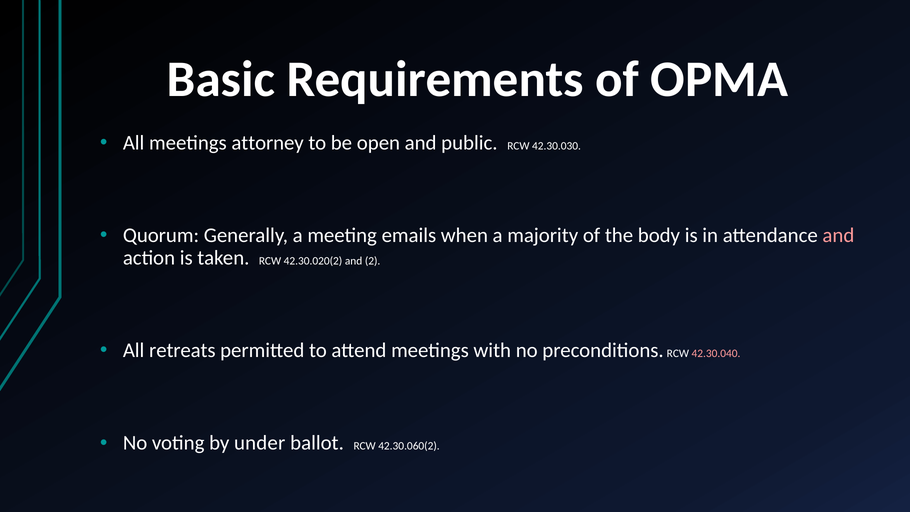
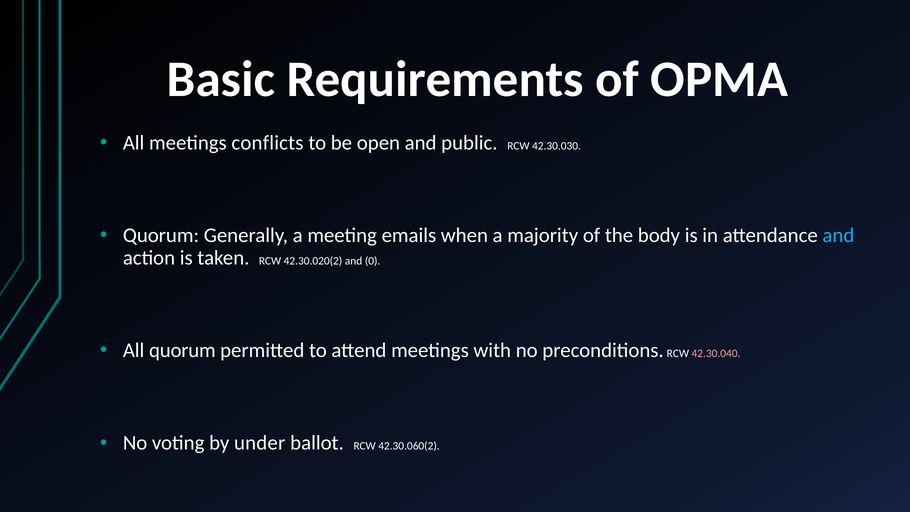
attorney: attorney -> conflicts (267, 143)
and colour: pink -> light blue (838, 235)
2: 2 -> 0 (373, 261)
All retreats: retreats -> quorum (182, 350)
